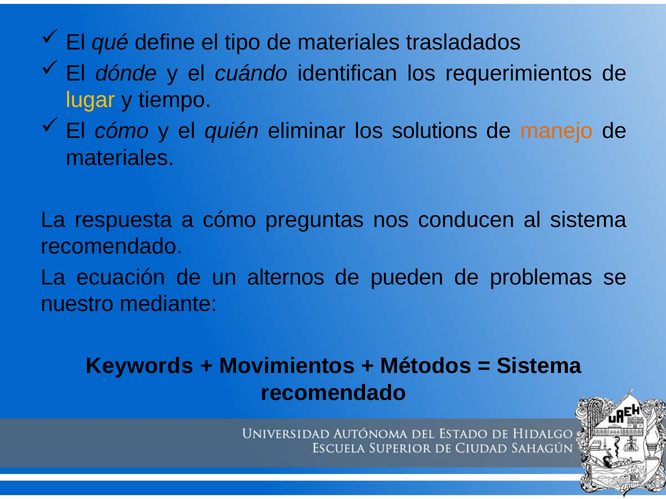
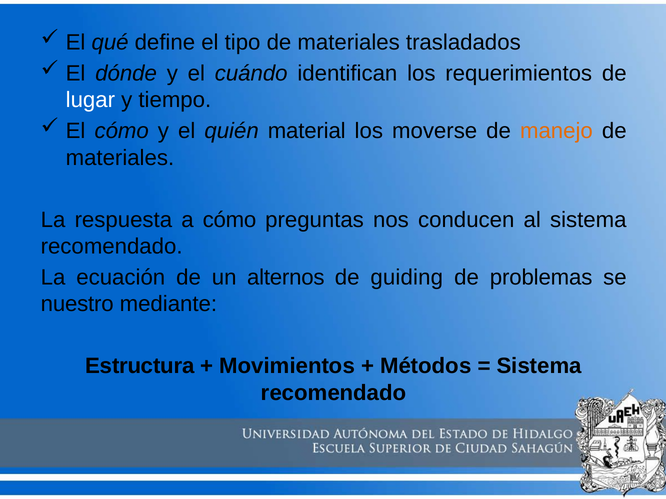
lugar colour: yellow -> white (90, 100)
eliminar: eliminar -> material (307, 131)
solutions: solutions -> moverse (435, 131)
pueden: pueden -> guiding (407, 278)
Keywords: Keywords -> Estructura (140, 366)
